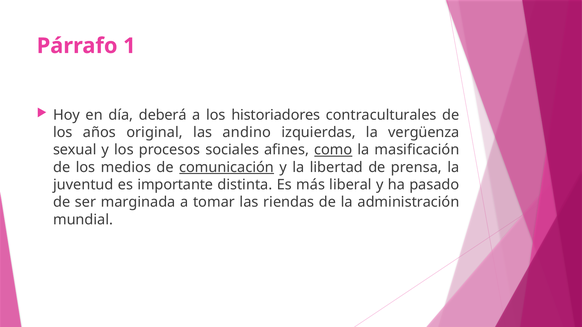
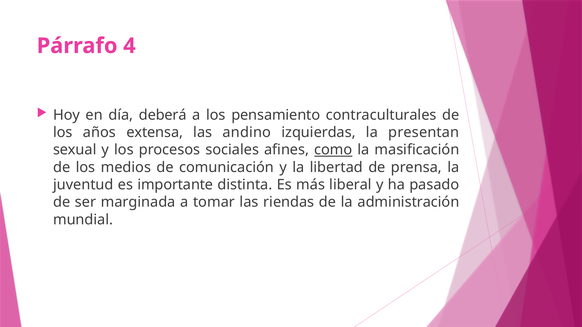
1: 1 -> 4 (129, 46)
historiadores: historiadores -> pensamiento (276, 115)
original: original -> extensa (155, 133)
vergüenza: vergüenza -> presentan (424, 133)
comunicación underline: present -> none (227, 167)
